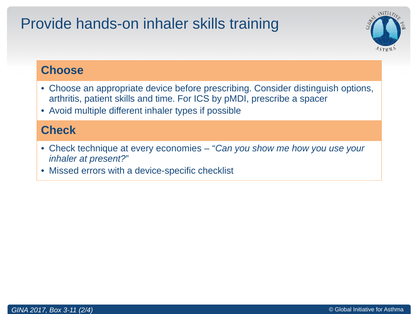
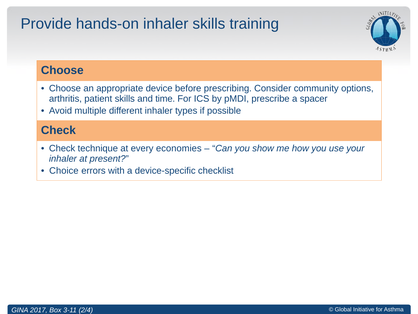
distinguish: distinguish -> community (316, 88)
Missed: Missed -> Choice (64, 171)
